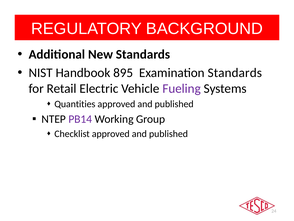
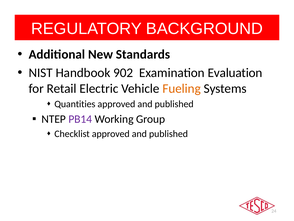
895: 895 -> 902 (123, 73)
Examination Standards: Standards -> Evaluation (235, 73)
Fueling colour: purple -> orange (182, 88)
